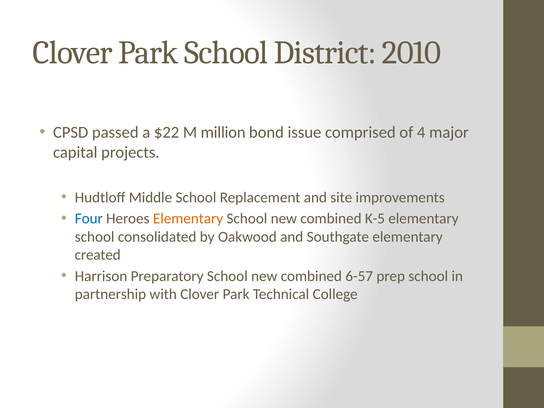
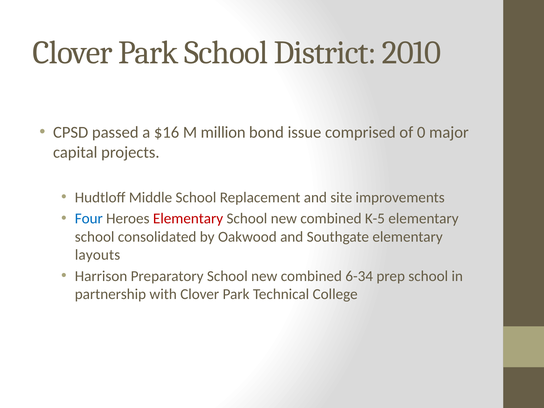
$22: $22 -> $16 (167, 132)
4: 4 -> 0 (421, 132)
Elementary colour: orange -> red (188, 219)
created: created -> layouts (98, 255)
6-57: 6-57 -> 6-34 (359, 276)
